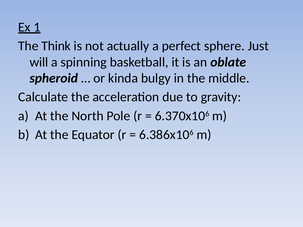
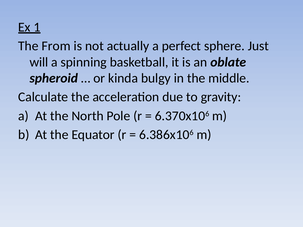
Think: Think -> From (56, 46)
